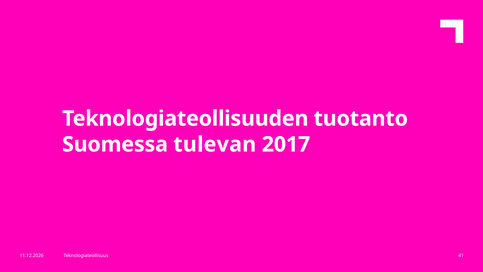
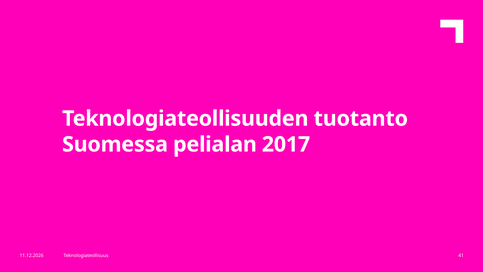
tulevan: tulevan -> pelialan (215, 144)
